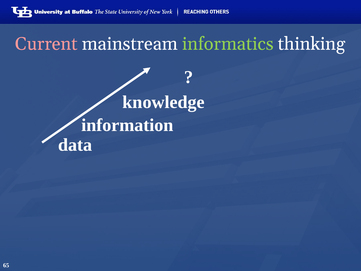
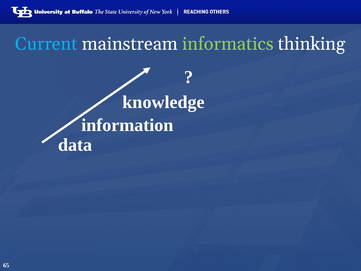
Current colour: pink -> light blue (46, 44)
